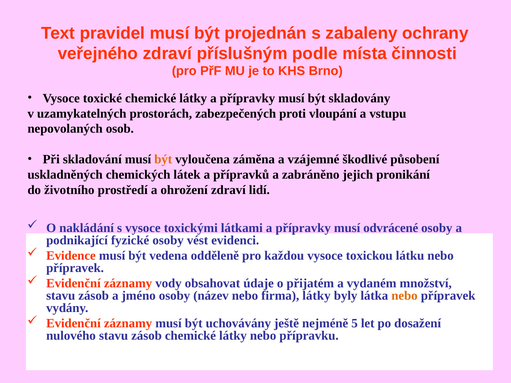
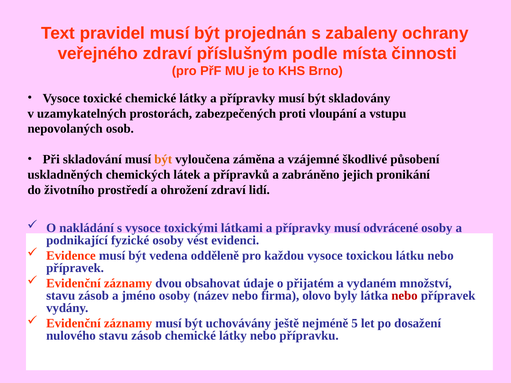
vody: vody -> dvou (169, 284)
firma látky: látky -> olovo (317, 296)
nebo colour: orange -> red (405, 296)
